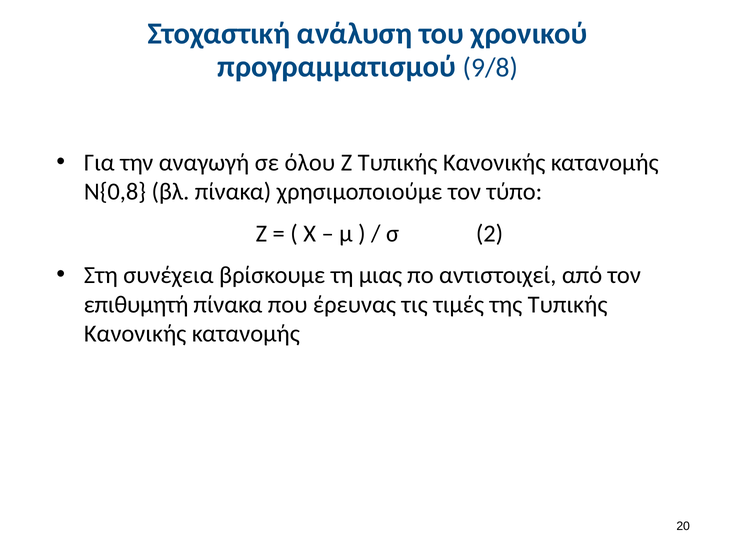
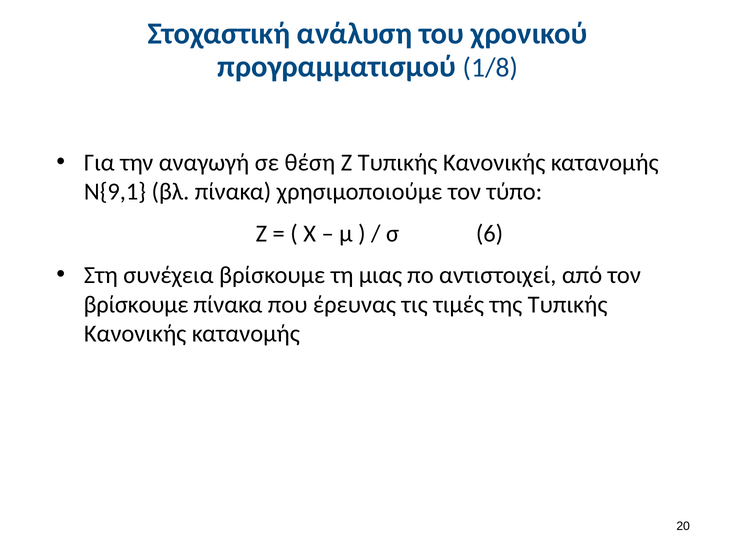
9/8: 9/8 -> 1/8 (491, 68)
όλου: όλου -> θέση (310, 162)
Ν{0,8: Ν{0,8 -> Ν{9,1 (115, 192)
2: 2 -> 6 (490, 233)
επιθυμητή: επιθυμητή -> βρίσκουμε (136, 304)
